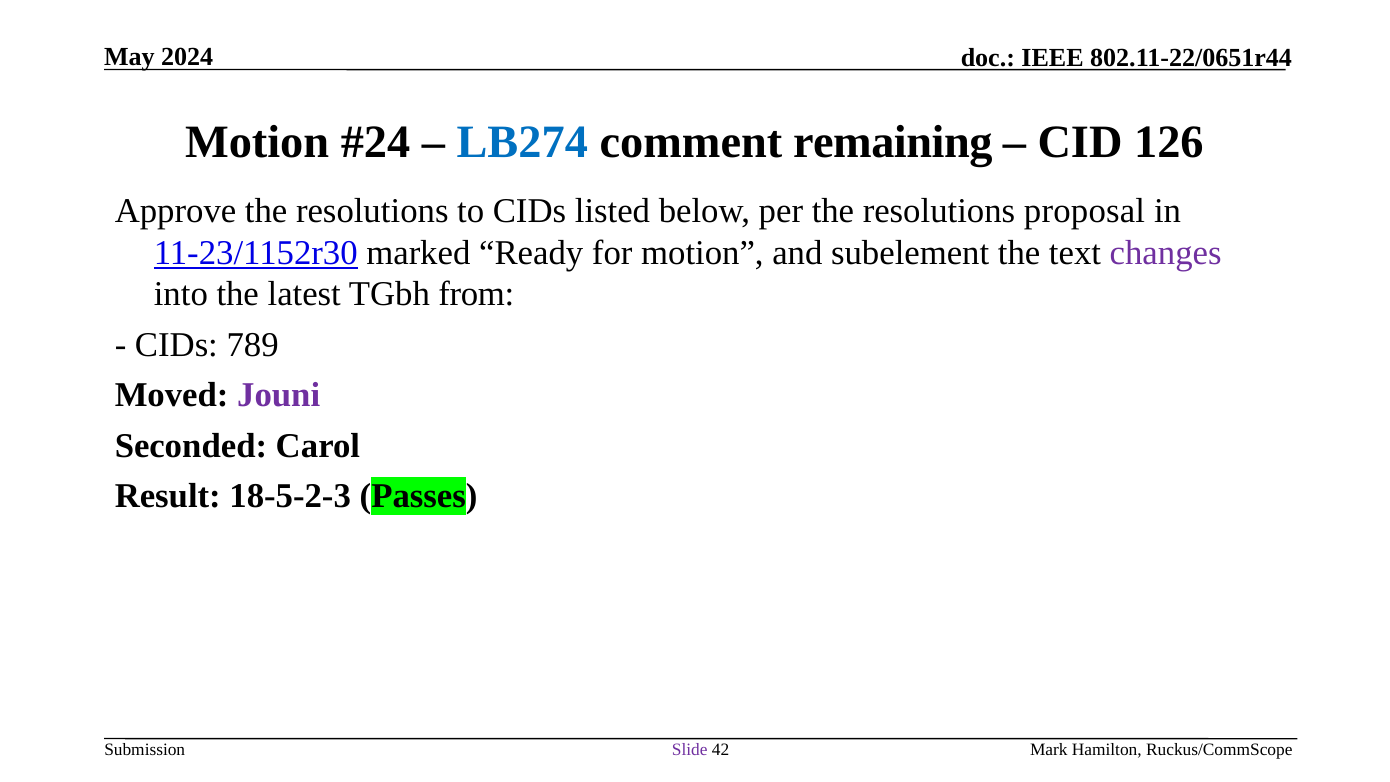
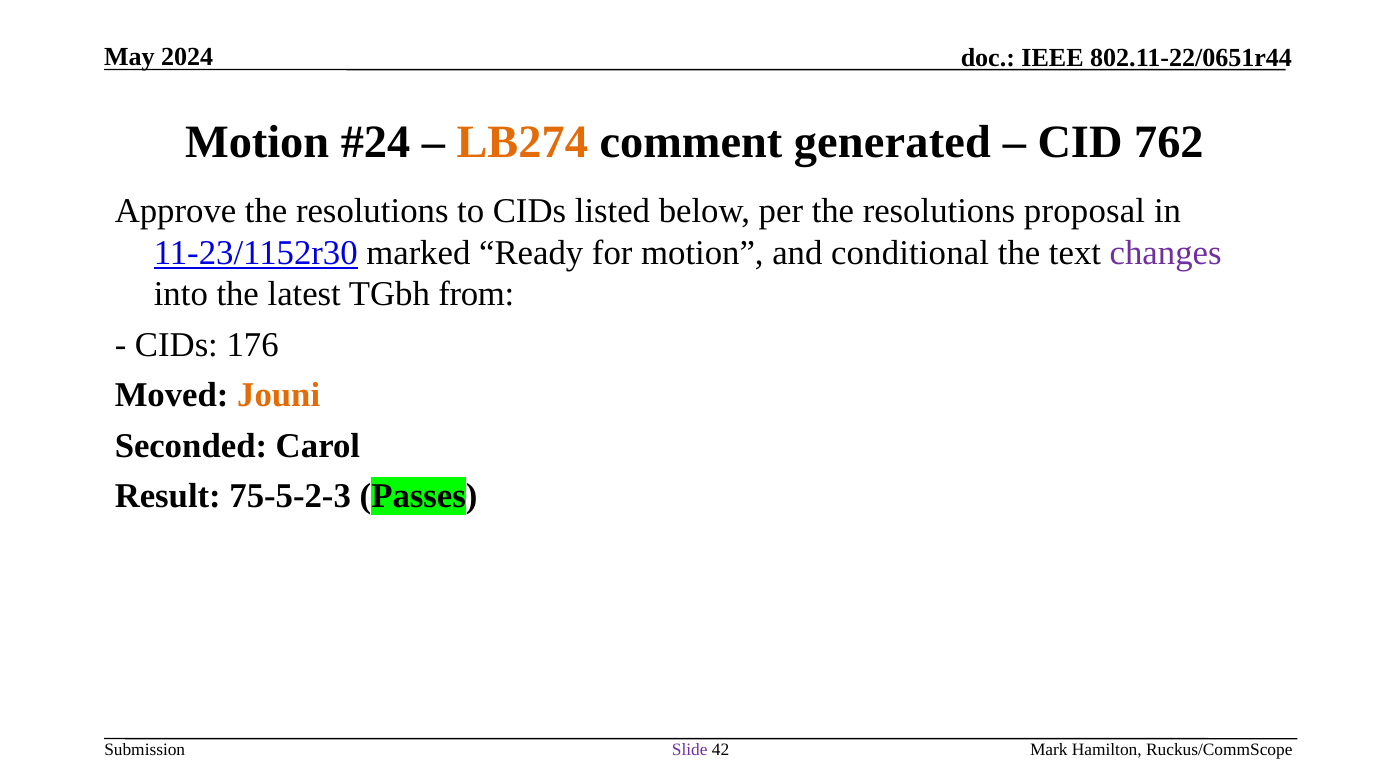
LB274 colour: blue -> orange (522, 142)
remaining: remaining -> generated (892, 142)
126: 126 -> 762 (1169, 142)
subelement: subelement -> conditional (910, 253)
789: 789 -> 176 (253, 345)
Jouni colour: purple -> orange (279, 395)
18-5-2-3: 18-5-2-3 -> 75-5-2-3 (290, 496)
